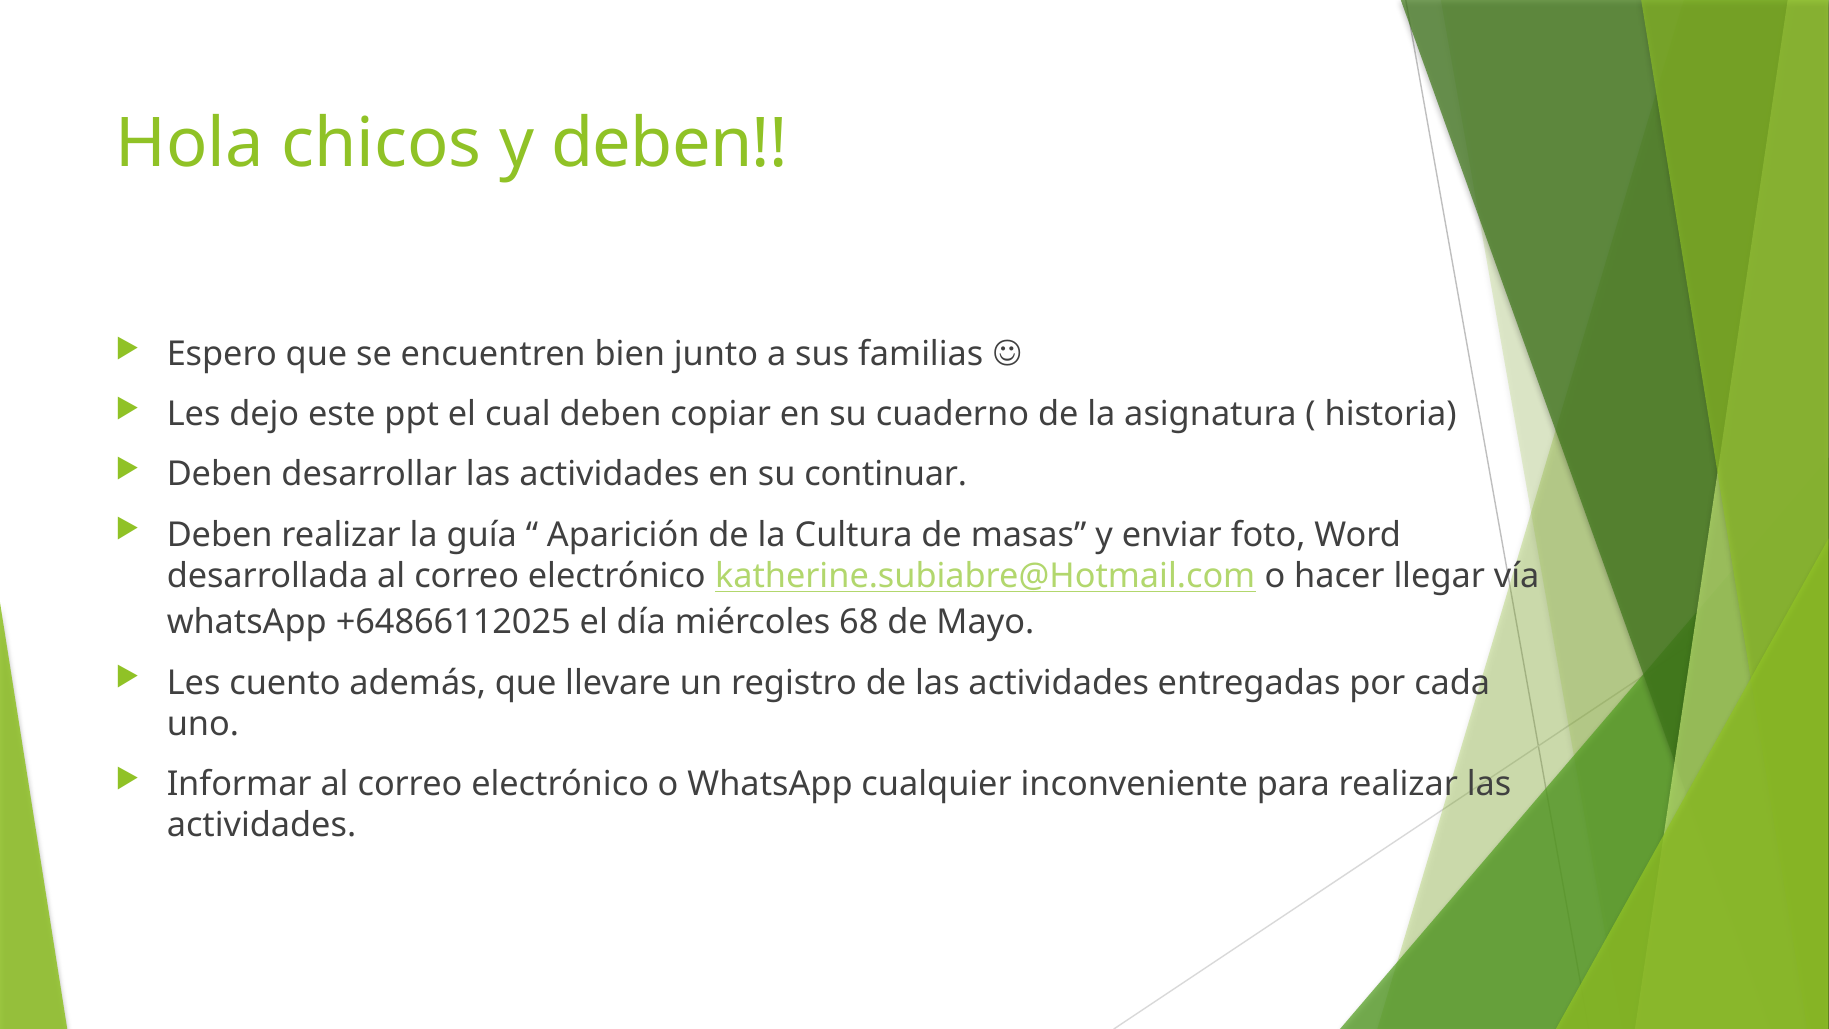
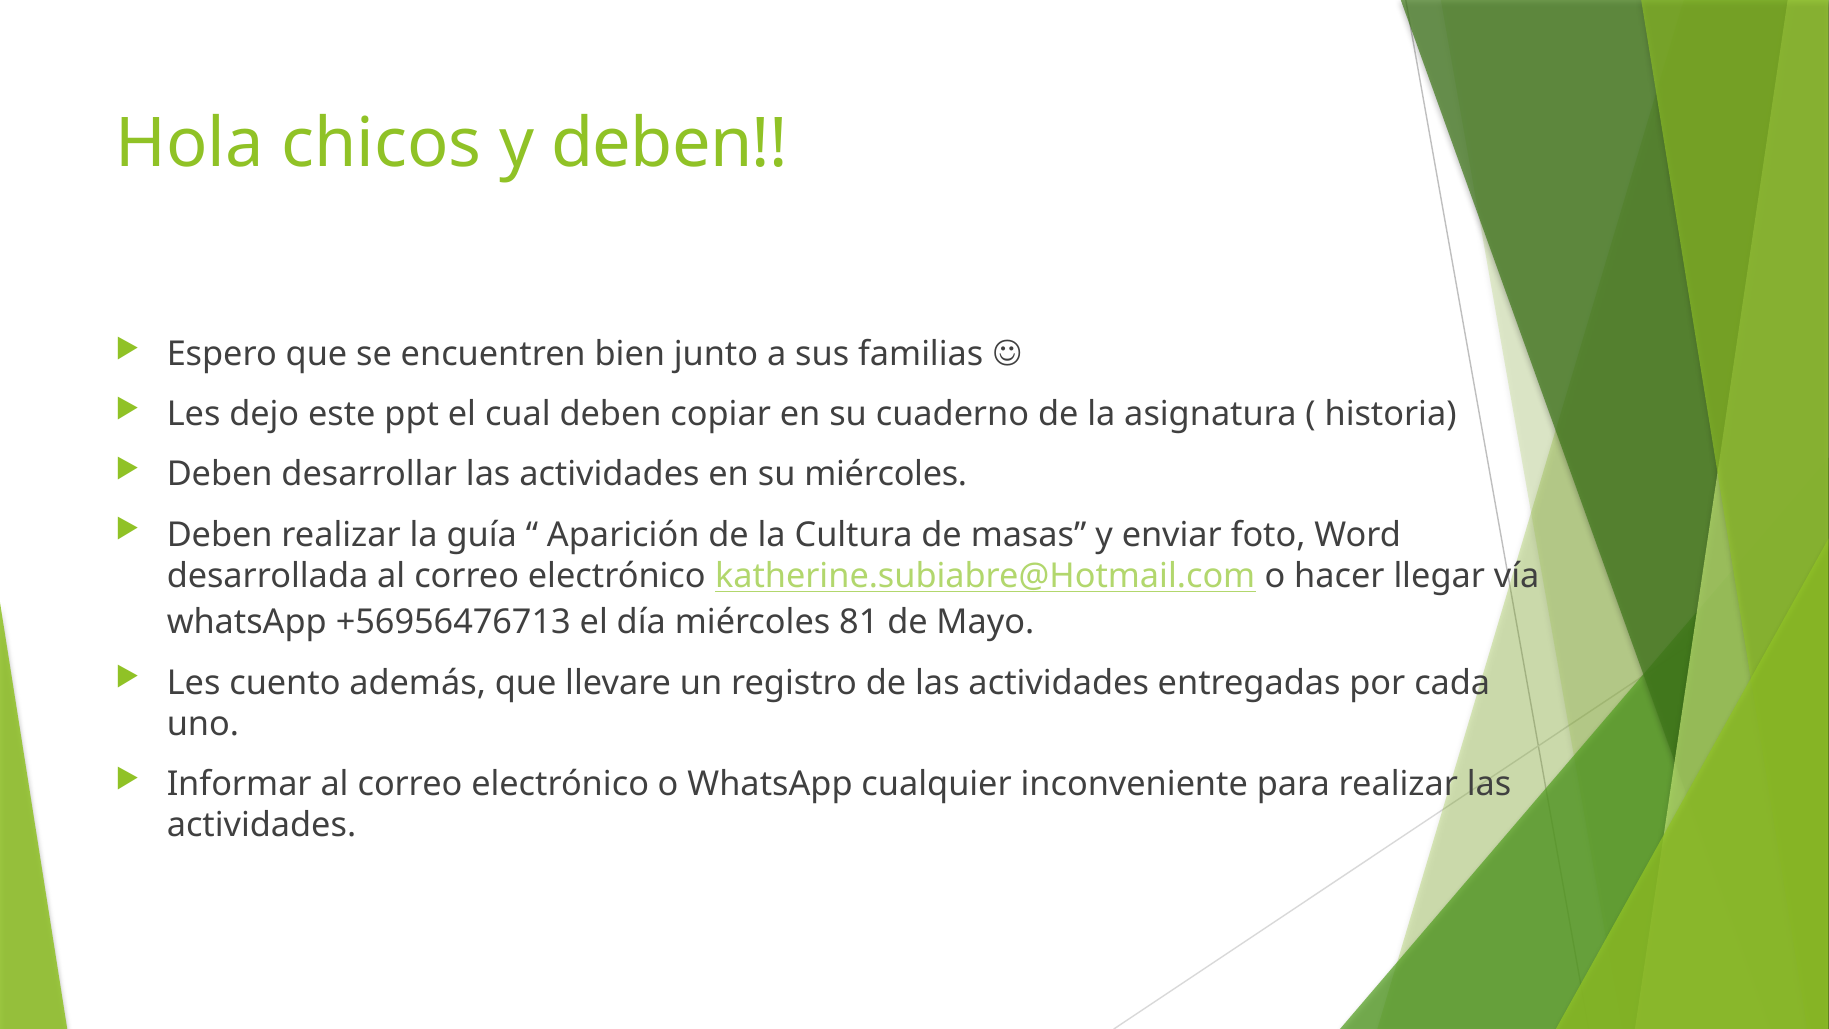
su continuar: continuar -> miércoles (886, 474)
+64866112025: +64866112025 -> +56956476713 (453, 622)
68: 68 -> 81 (859, 622)
